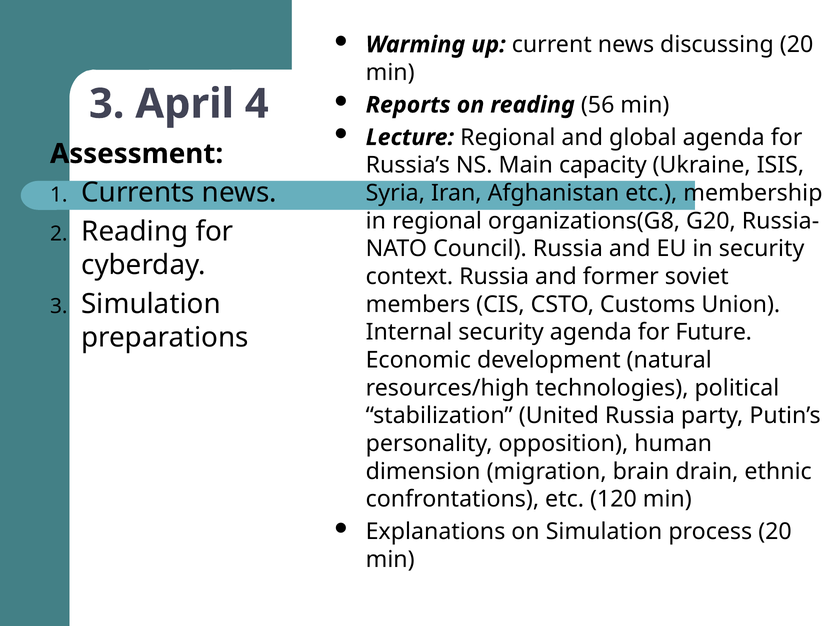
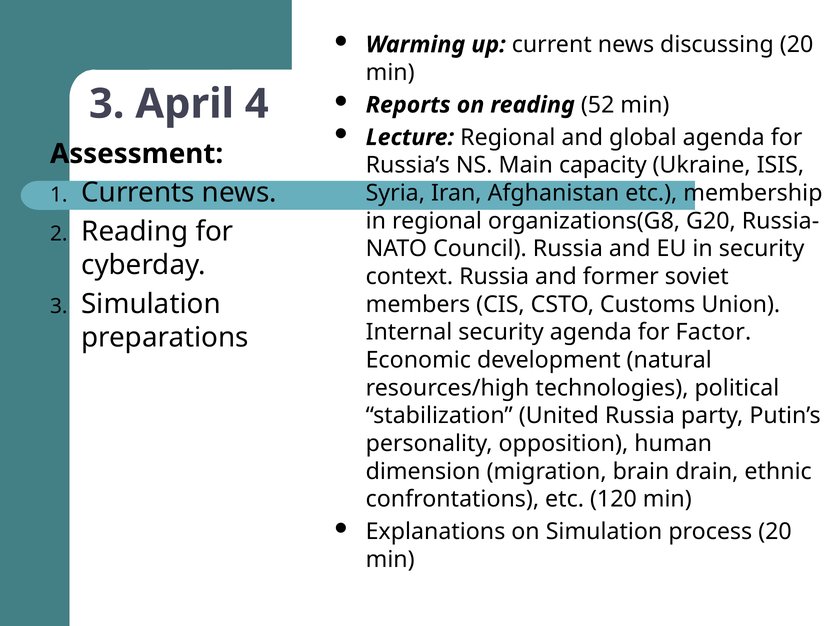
56: 56 -> 52 (598, 105)
Future: Future -> Factor (713, 332)
